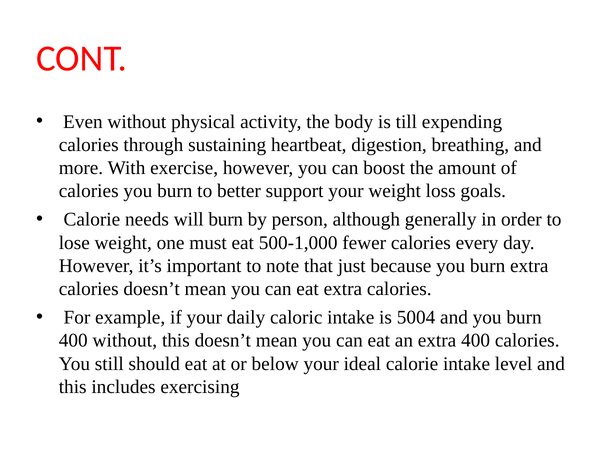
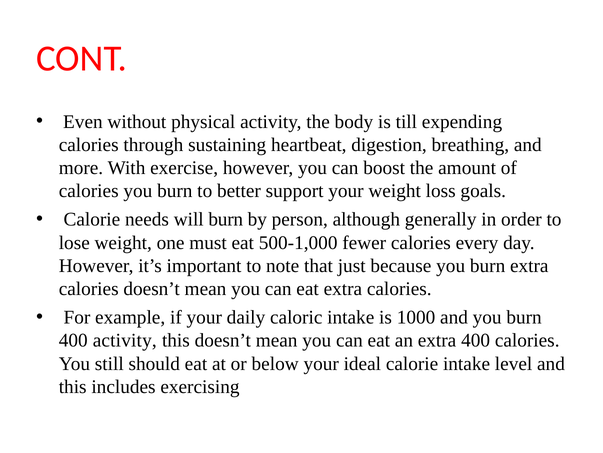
5004: 5004 -> 1000 (416, 317)
400 without: without -> activity (125, 340)
